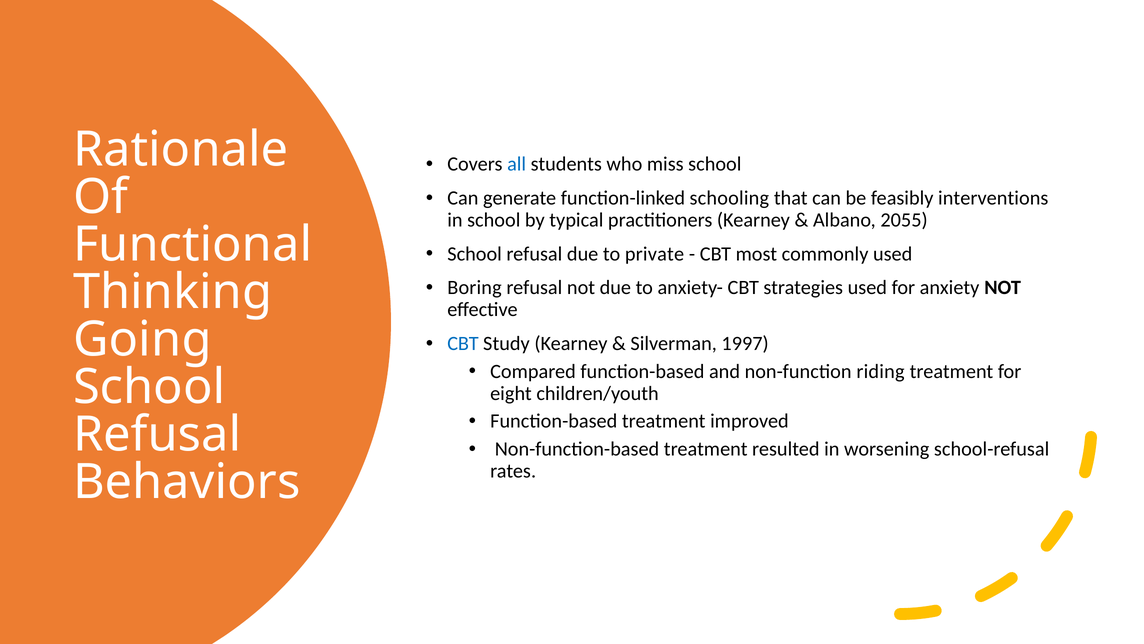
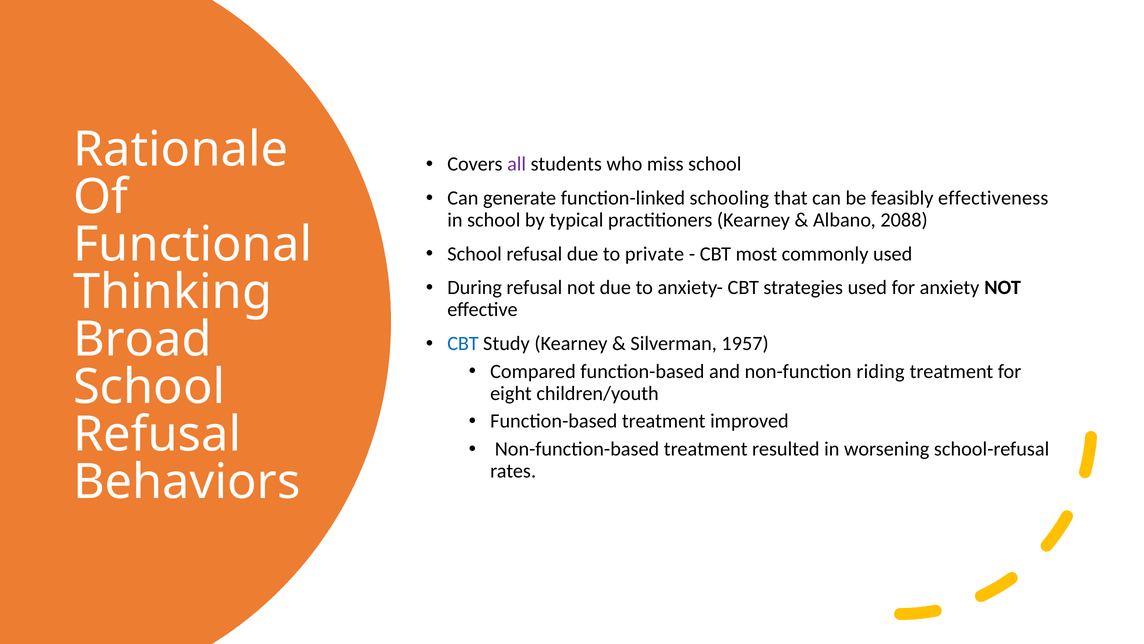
all colour: blue -> purple (517, 164)
interventions: interventions -> effectiveness (993, 198)
2055: 2055 -> 2088 (904, 220)
Boring: Boring -> During (475, 288)
Going: Going -> Broad (142, 339)
1997: 1997 -> 1957 (745, 343)
